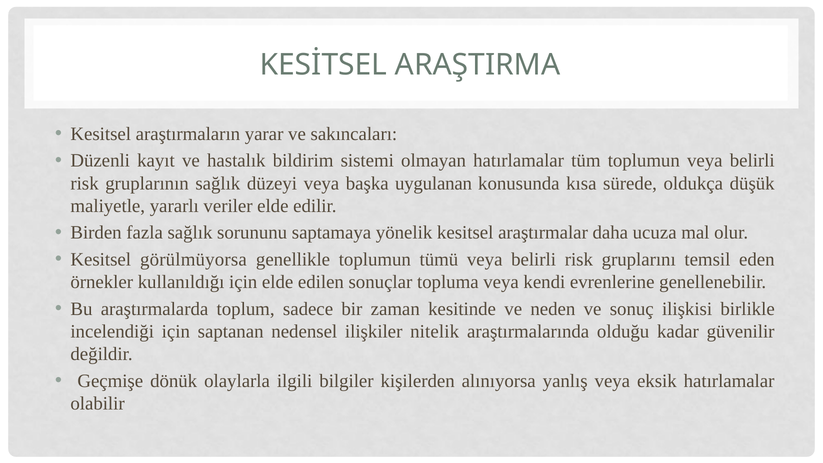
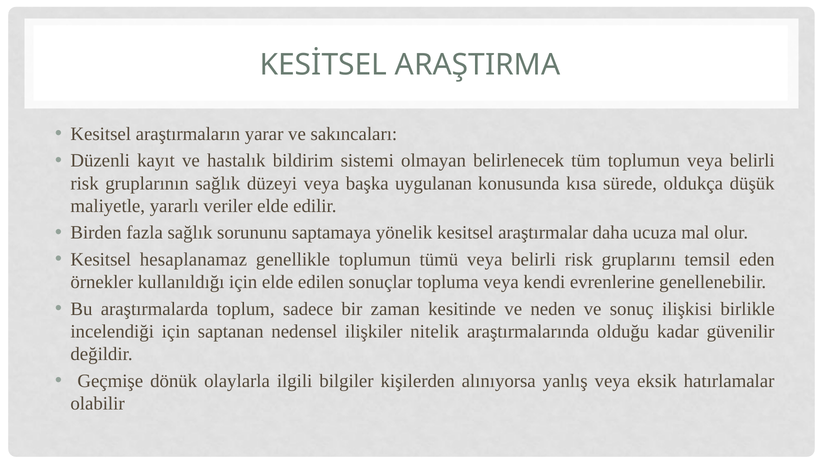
olmayan hatırlamalar: hatırlamalar -> belirlenecek (519, 161)
görülmüyorsa: görülmüyorsa -> hesaplanamaz (193, 259)
